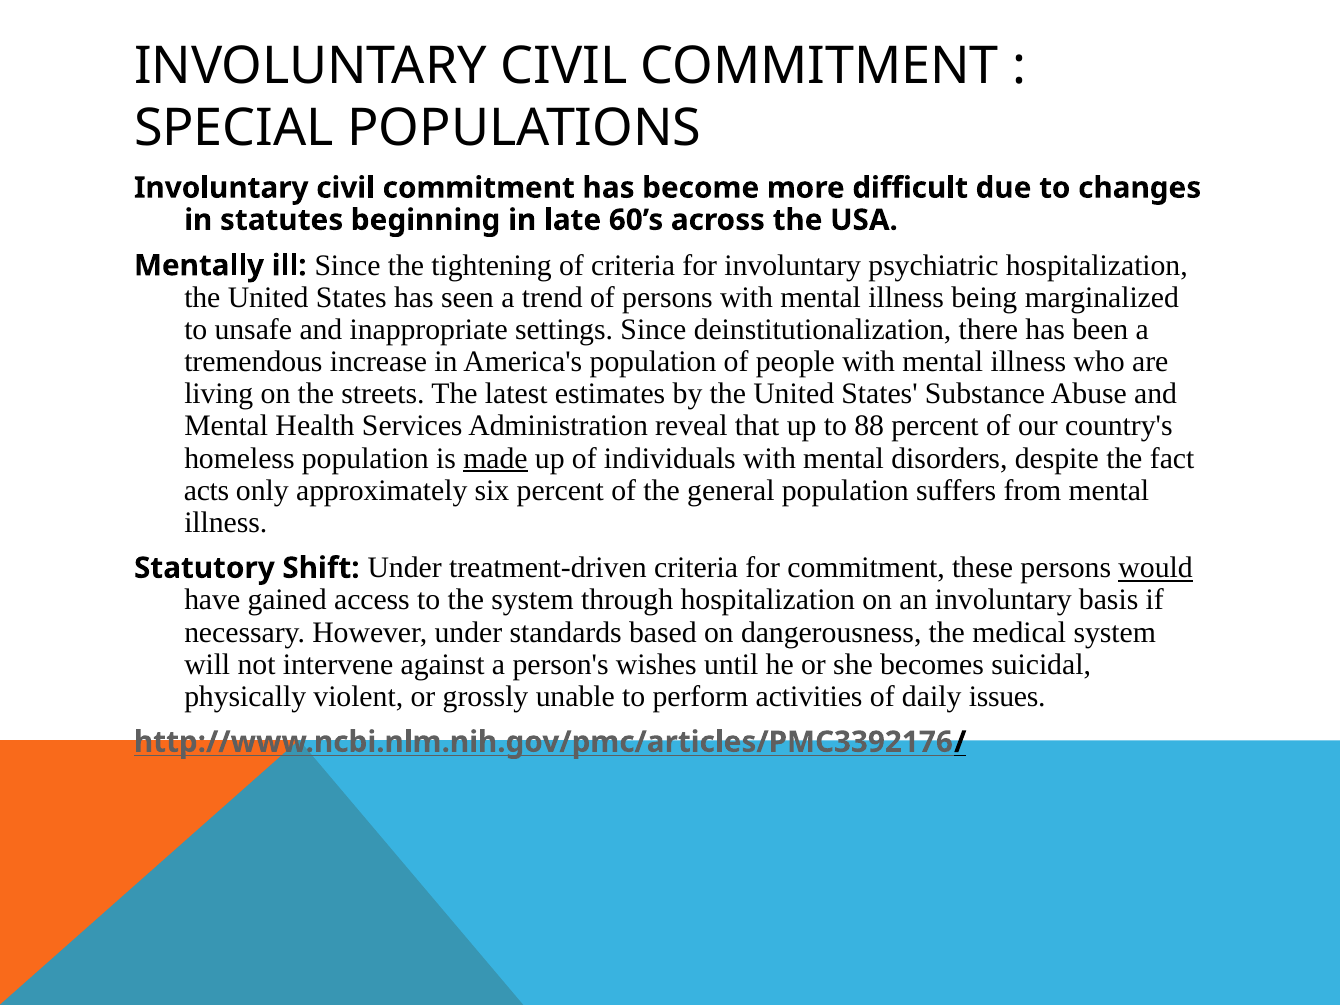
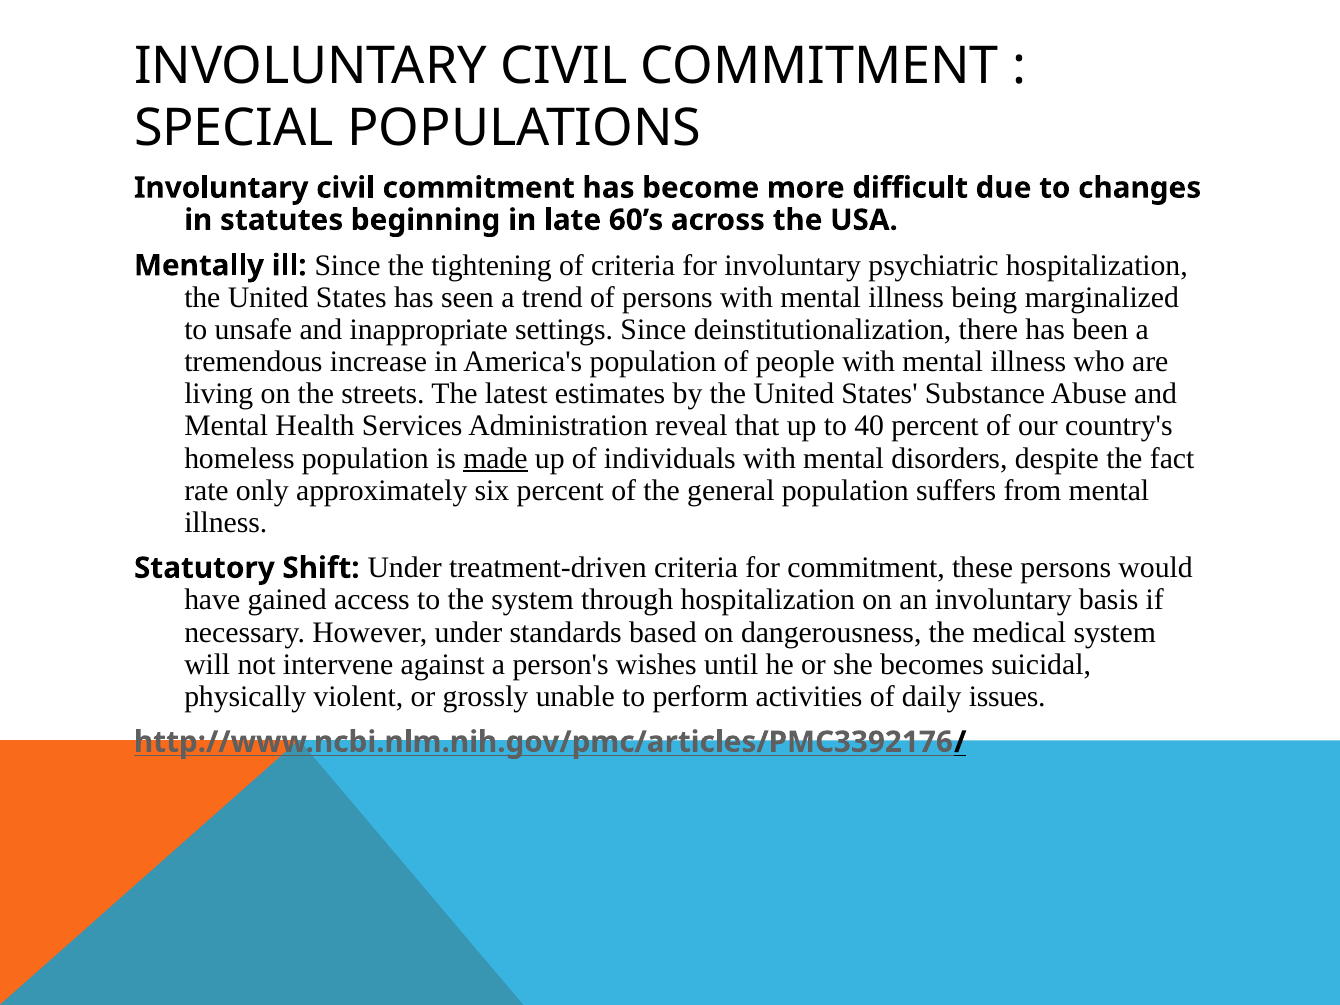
88: 88 -> 40 (869, 426)
acts: acts -> rate (206, 490)
would underline: present -> none (1156, 568)
